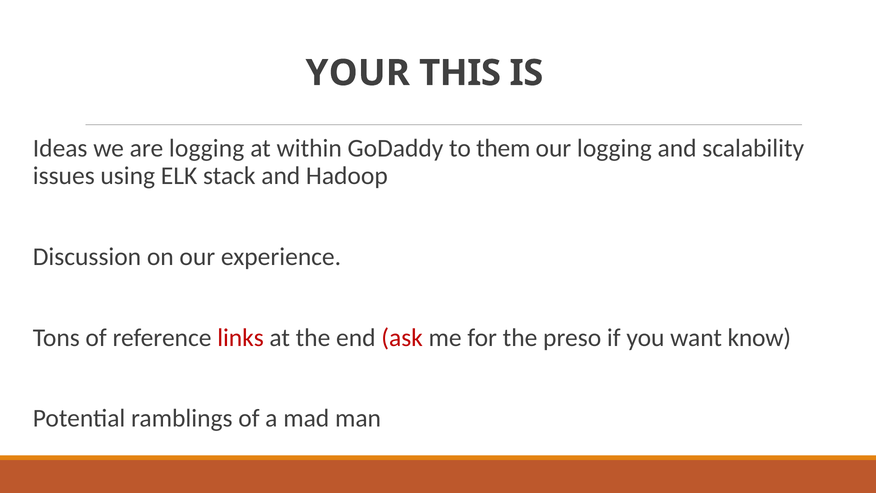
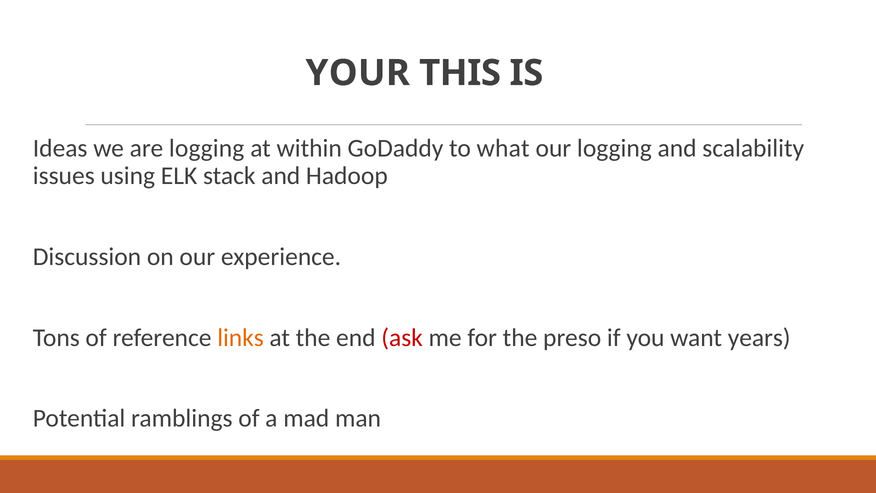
them: them -> what (503, 148)
links colour: red -> orange (241, 337)
know: know -> years (759, 337)
